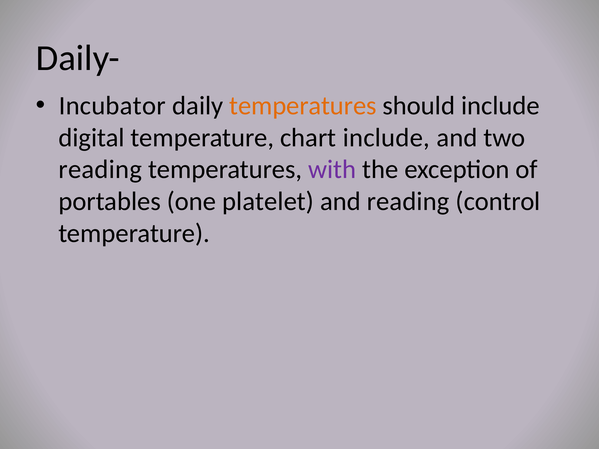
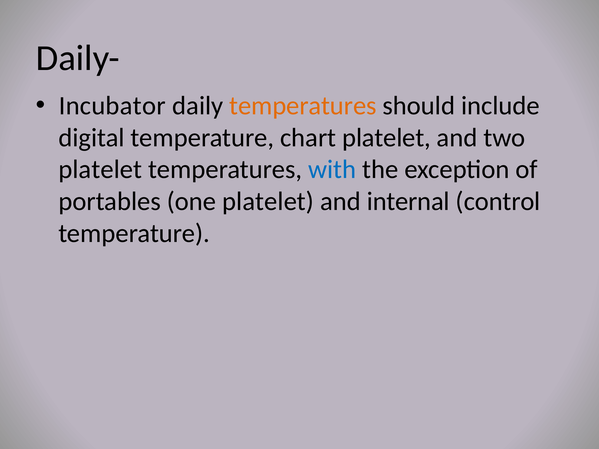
chart include: include -> platelet (386, 138)
reading: reading -> platelet (100, 170)
with colour: purple -> blue (332, 170)
and reading: reading -> internal (408, 202)
